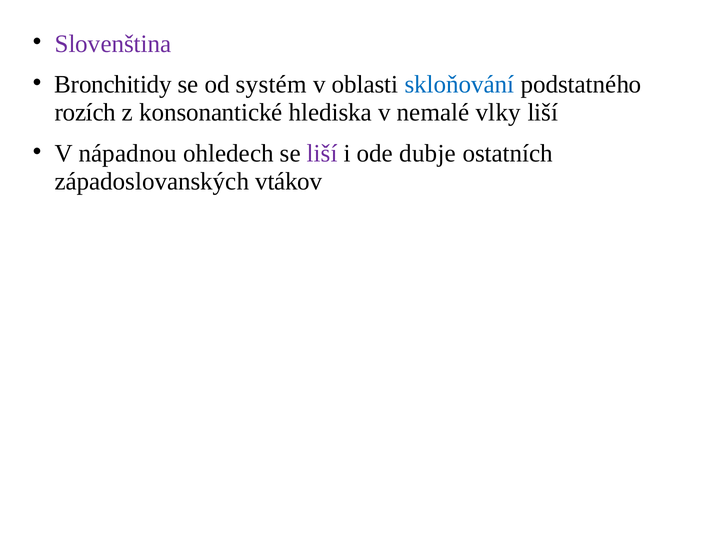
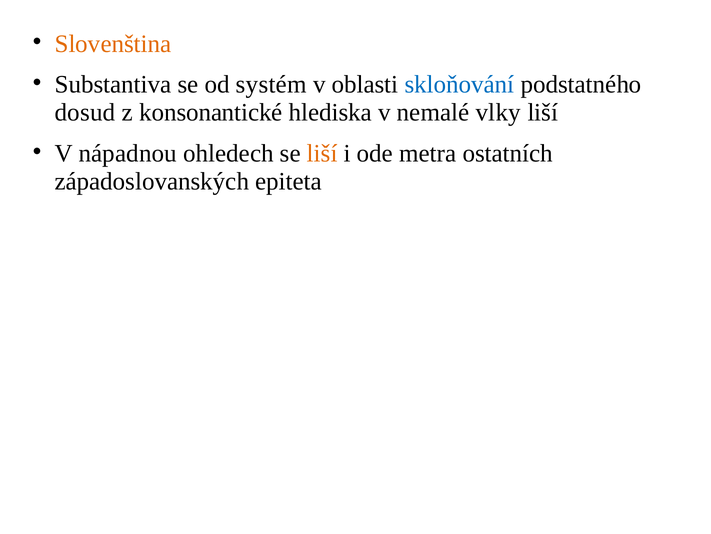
Slovenština colour: purple -> orange (113, 44)
Bronchitidy: Bronchitidy -> Substantiva (113, 85)
rozích: rozích -> dosud (85, 113)
liší colour: purple -> orange (322, 153)
dubje: dubje -> metra (428, 153)
vtákov: vtákov -> epiteta (289, 181)
